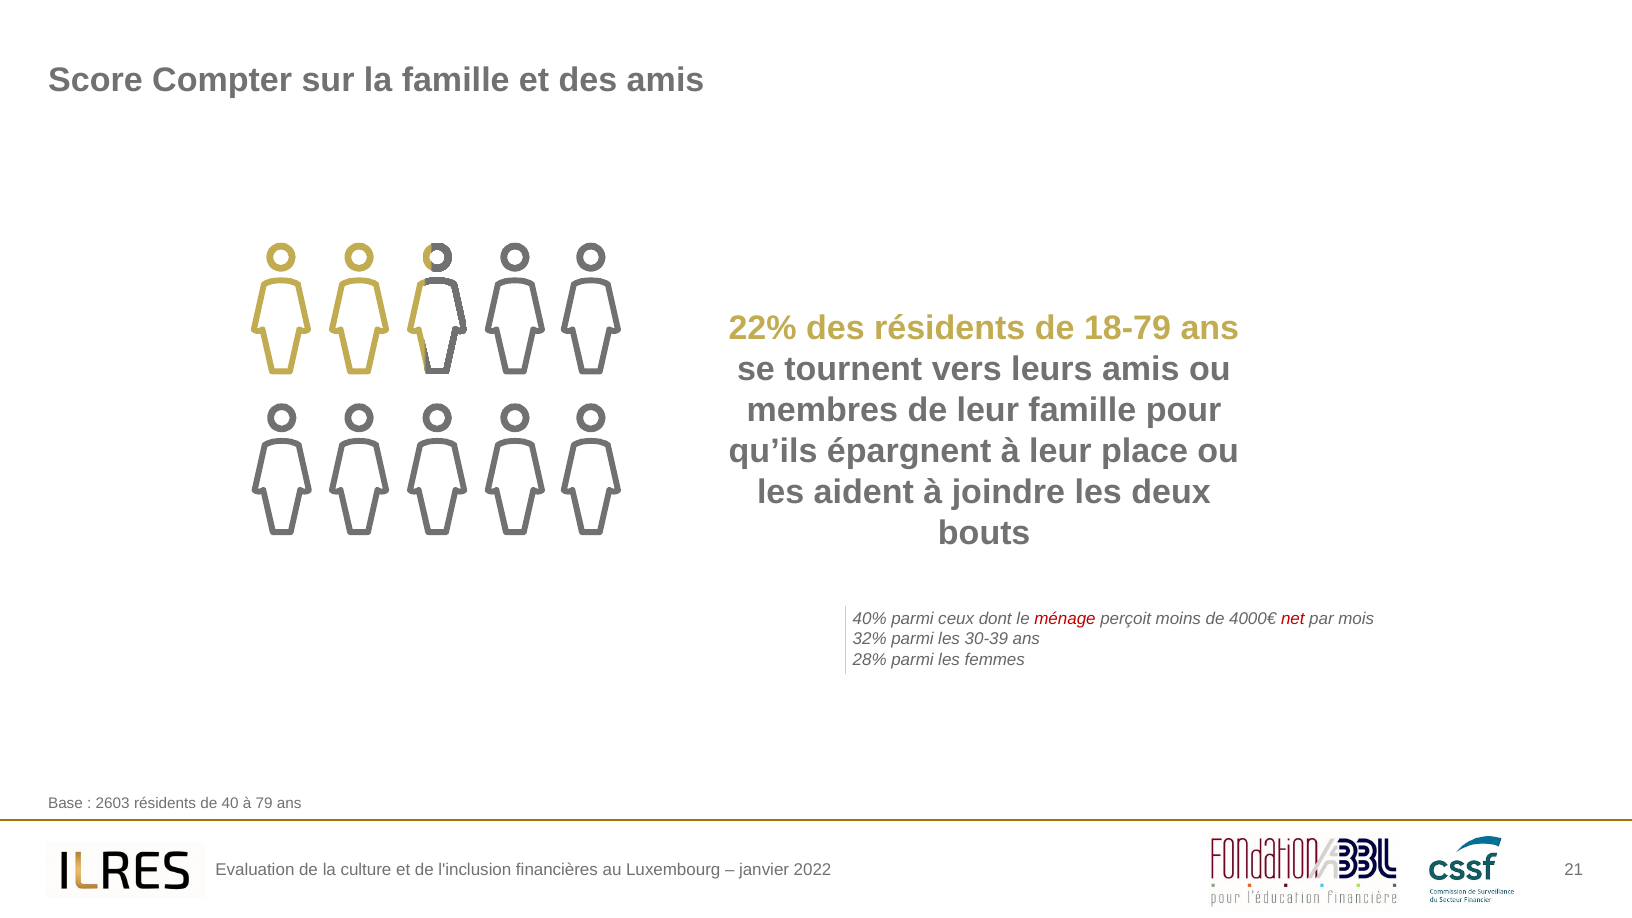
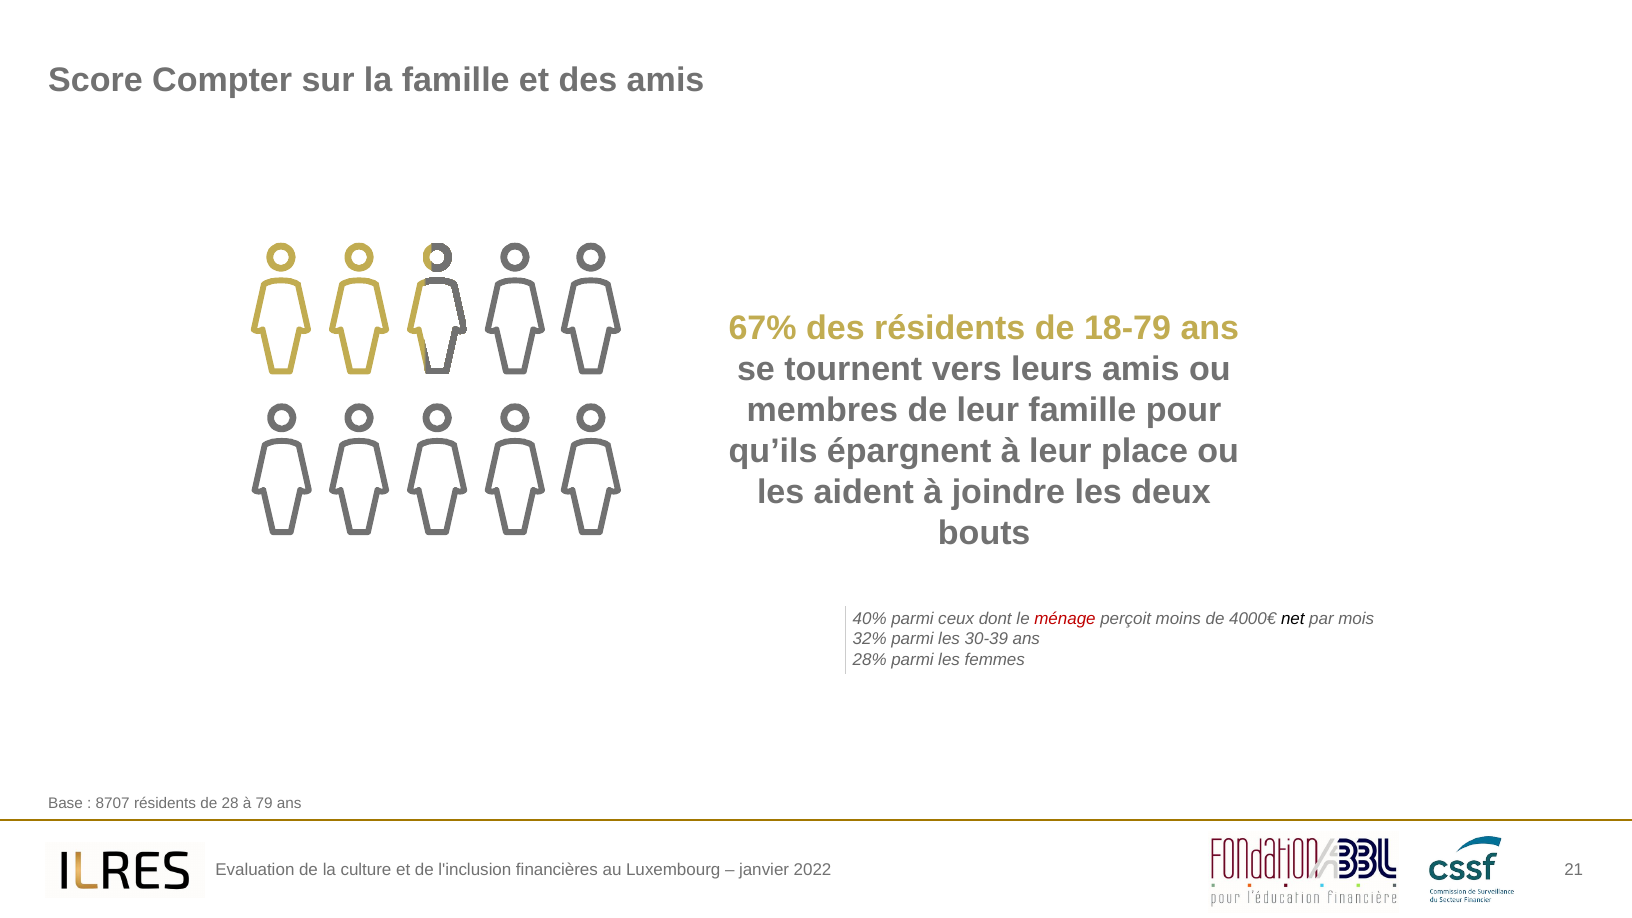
22%: 22% -> 67% (763, 329)
net colour: red -> black (1293, 619)
2603: 2603 -> 8707 (113, 803)
40: 40 -> 28 (230, 803)
